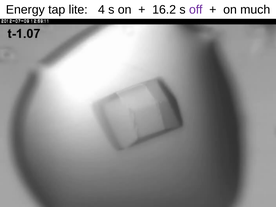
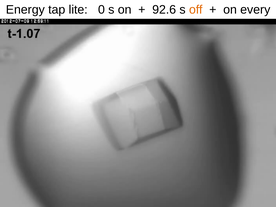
4: 4 -> 0 (101, 10)
16.2: 16.2 -> 92.6 (164, 10)
off colour: purple -> orange (196, 10)
much: much -> every (255, 10)
